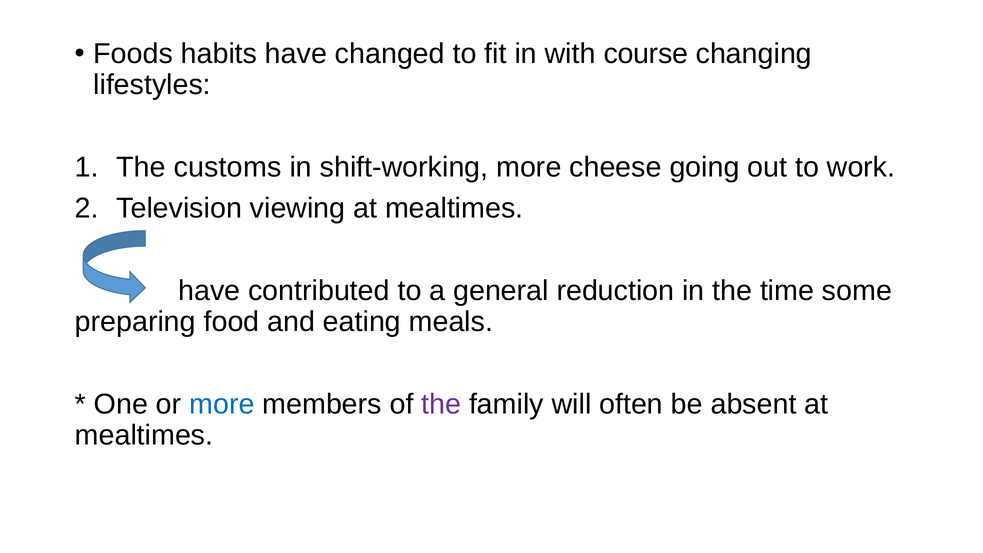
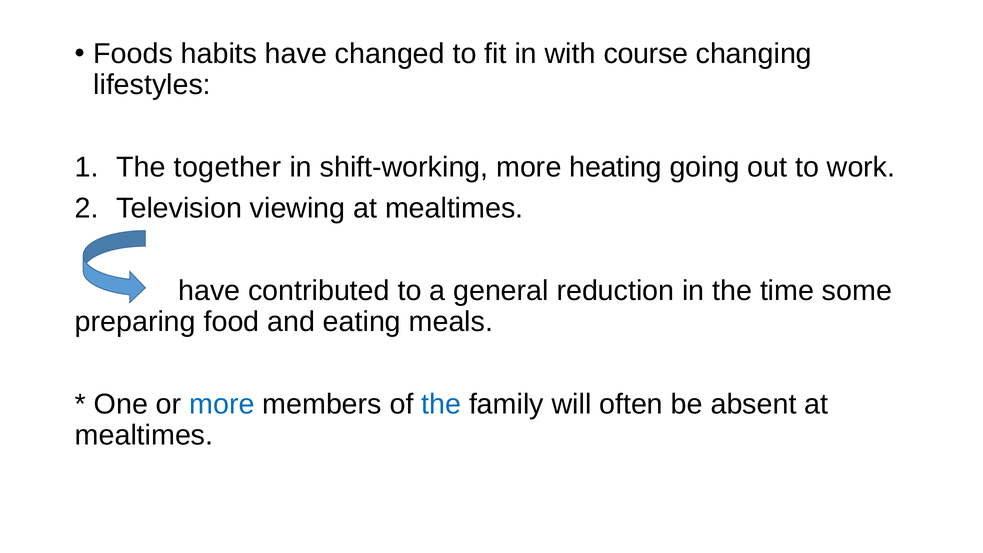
customs: customs -> together (228, 167)
cheese: cheese -> heating (616, 167)
the colour: purple -> blue (441, 404)
